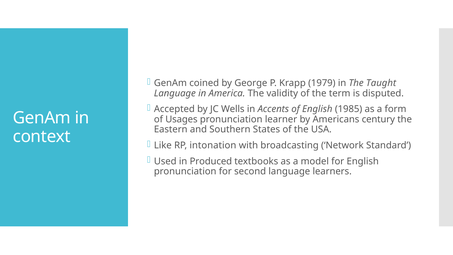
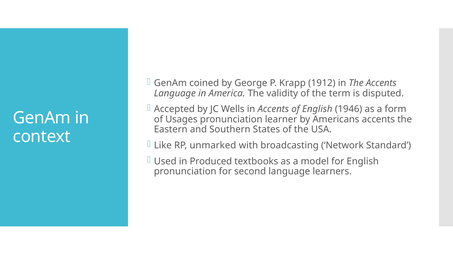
1979: 1979 -> 1912 (322, 83)
The Taught: Taught -> Accents (381, 83)
1985: 1985 -> 1946 (349, 109)
Americans century: century -> accents (378, 119)
intonation: intonation -> unmarked (213, 145)
